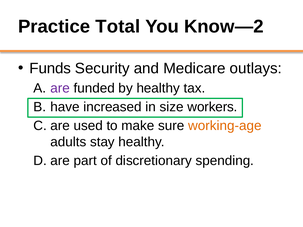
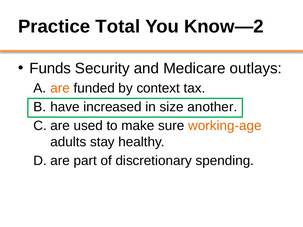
are colour: purple -> orange (60, 88)
by healthy: healthy -> context (158, 88)
workers: workers -> another (212, 107)
